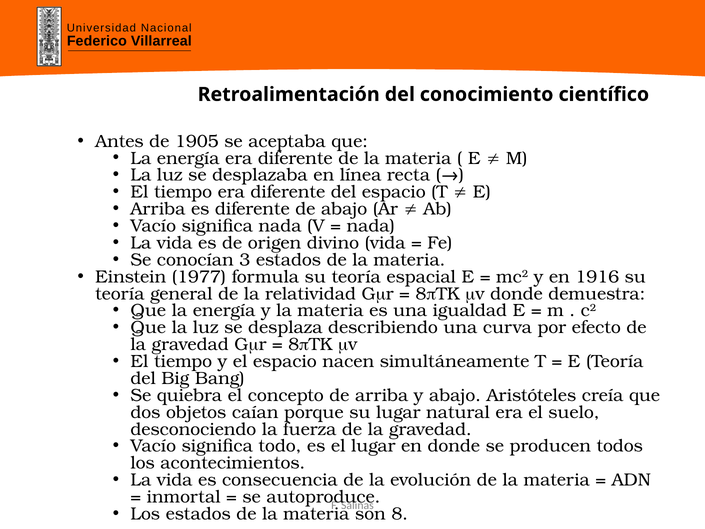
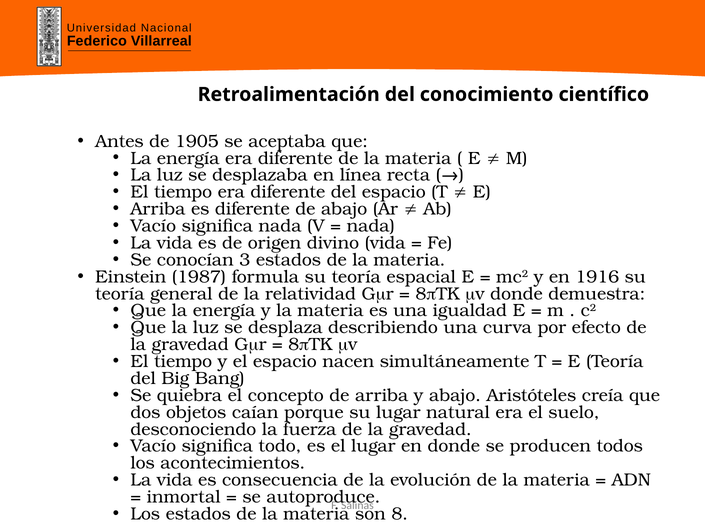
1977: 1977 -> 1987 (199, 277)
